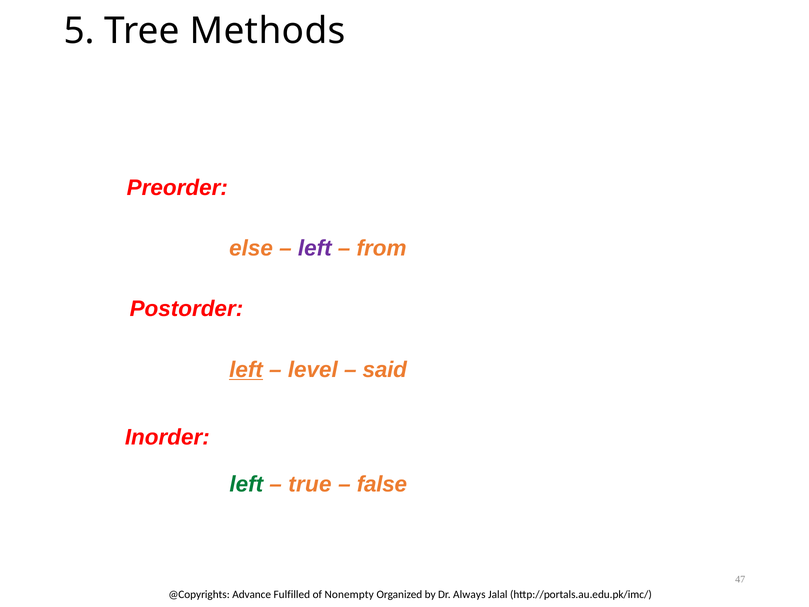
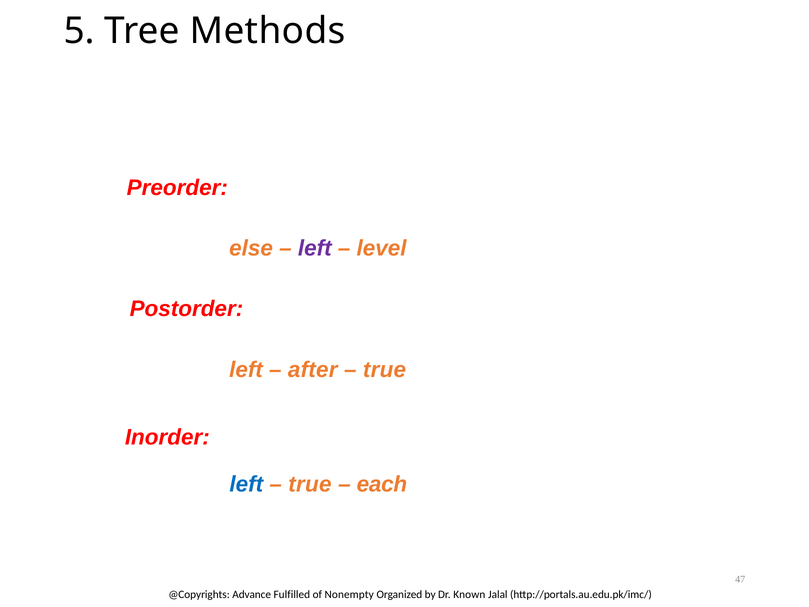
from: from -> level (382, 248)
left underline: present -> none (246, 370)
level: level -> after (313, 370)
said: said -> true (385, 370)
left colour: green -> blue (246, 484)
false: false -> each (382, 484)
Always: Always -> Known (469, 594)
